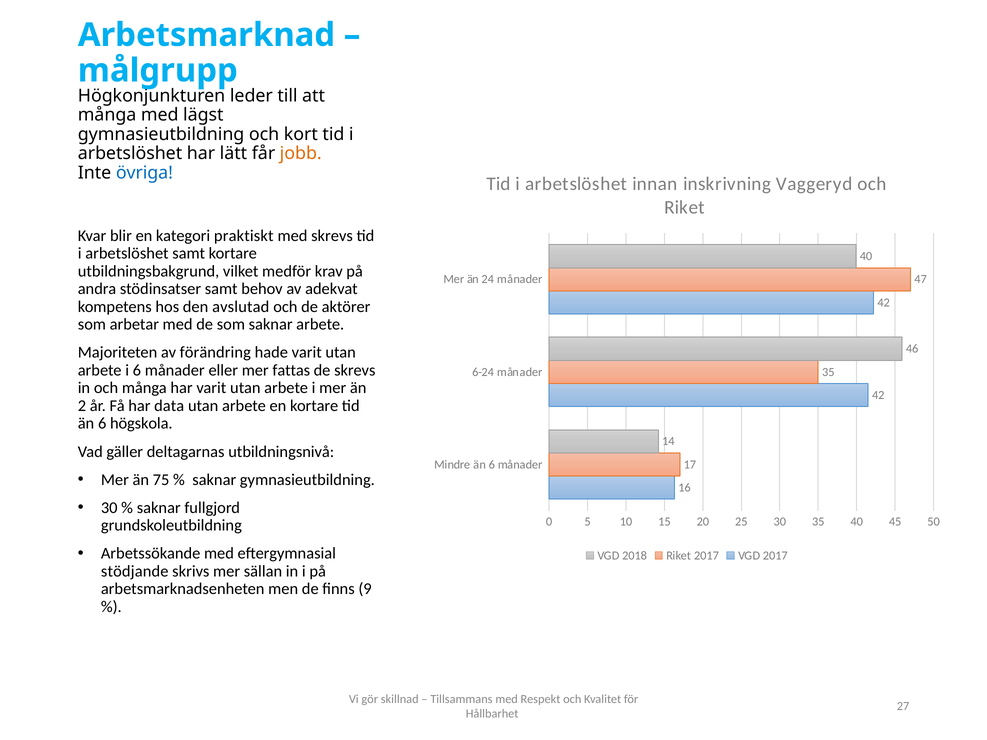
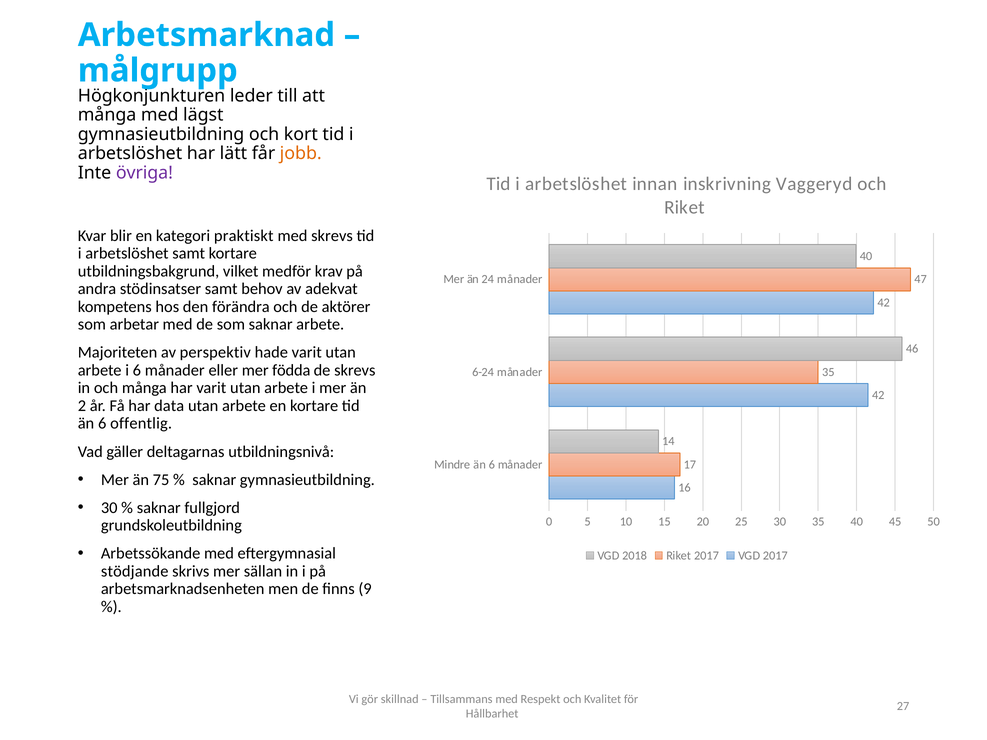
övriga colour: blue -> purple (144, 173)
avslutad: avslutad -> förändra (241, 307)
förändring: förändring -> perspektiv (215, 353)
fattas: fattas -> födda (291, 370)
högskola: högskola -> offentlig (141, 424)
